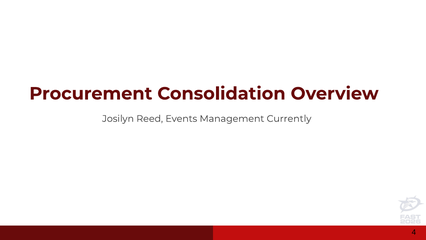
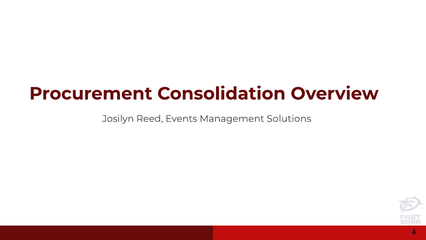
Currently: Currently -> Solutions (289, 119)
